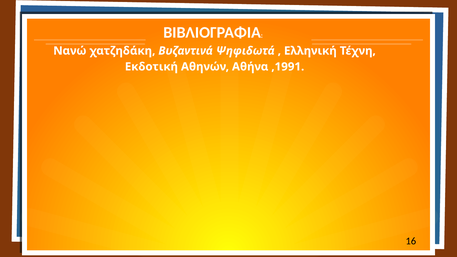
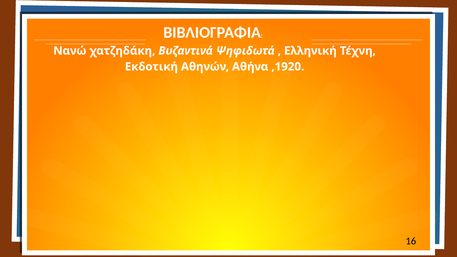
,1991: ,1991 -> ,1920 (288, 67)
